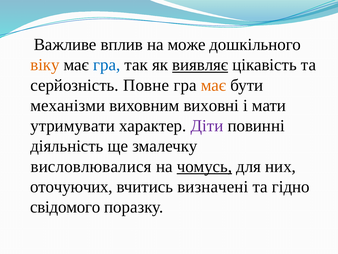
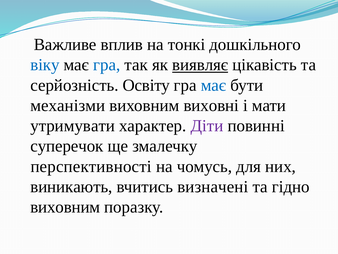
може: може -> тонкі (187, 44)
віку colour: orange -> blue (45, 65)
Повне: Повне -> Освіту (146, 85)
має colour: orange -> blue (214, 85)
діяльність: діяльність -> суперечок (67, 146)
висловлювалися: висловлювалися -> перспективності (91, 166)
чомусь underline: present -> none (204, 166)
оточуючих: оточуючих -> виникають (71, 186)
свідомого: свідомого -> виховним (65, 207)
